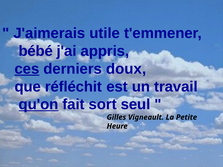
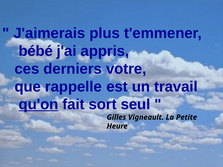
utile: utile -> plus (105, 33)
ces underline: present -> none (27, 69)
doux: doux -> votre (126, 69)
réfléchit: réfléchit -> rappelle (73, 87)
